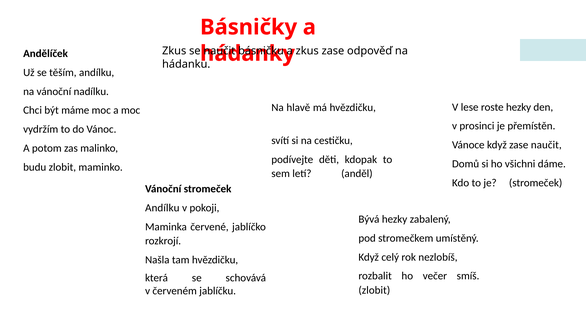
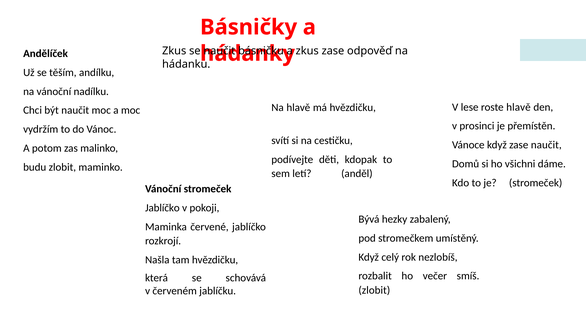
roste hezky: hezky -> hlavě (518, 107)
být máme: máme -> naučit (75, 111)
Andílku: Andílku -> Jablíčko (162, 208)
